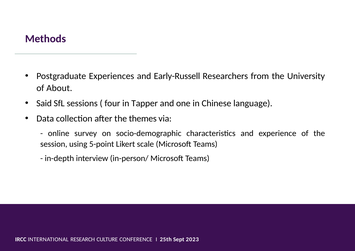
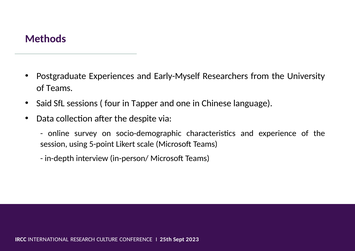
Early-Russell: Early-Russell -> Early-Myself (177, 76)
of About: About -> Teams (59, 88)
themes: themes -> despite (143, 119)
